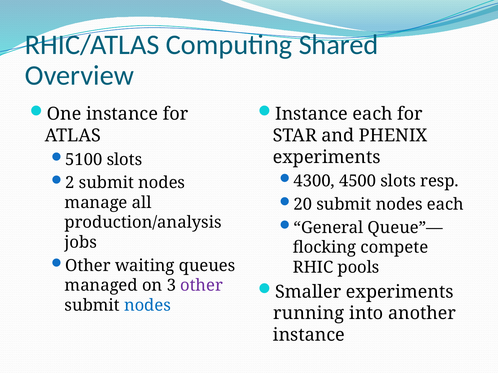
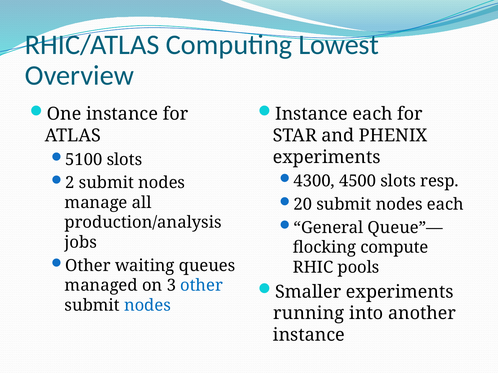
Shared: Shared -> Lowest (339, 45)
compete: compete -> compute (395, 248)
other colour: purple -> blue (202, 286)
